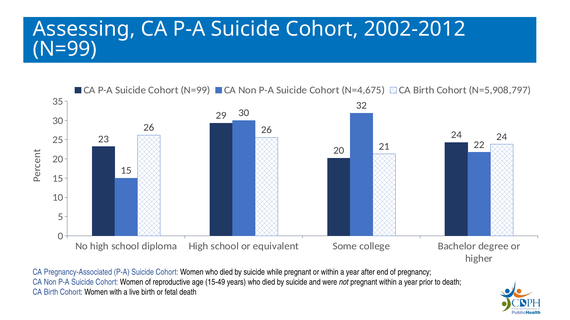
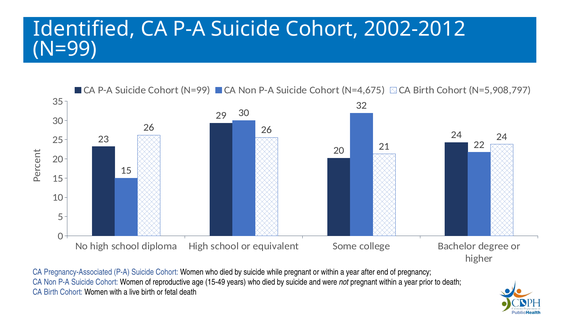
Assessing: Assessing -> Identified (84, 29)
